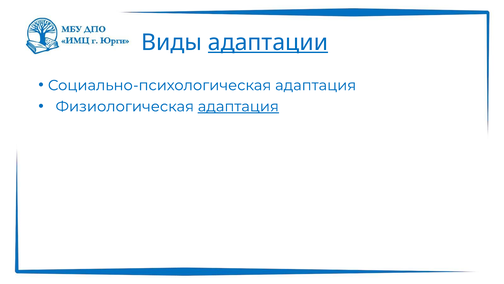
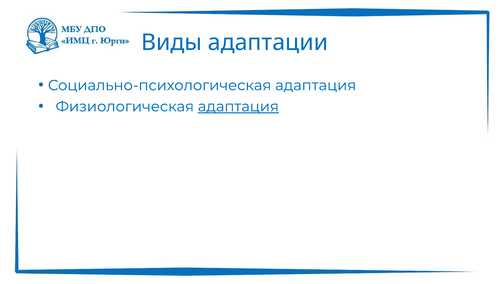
адаптации underline: present -> none (268, 42)
